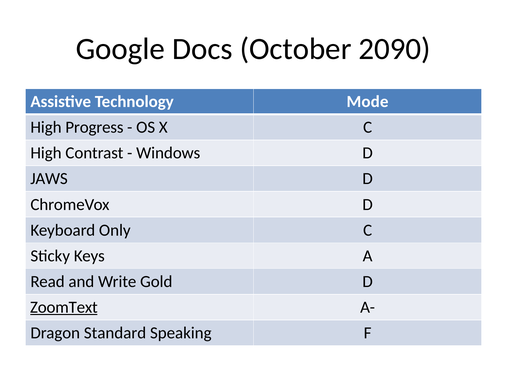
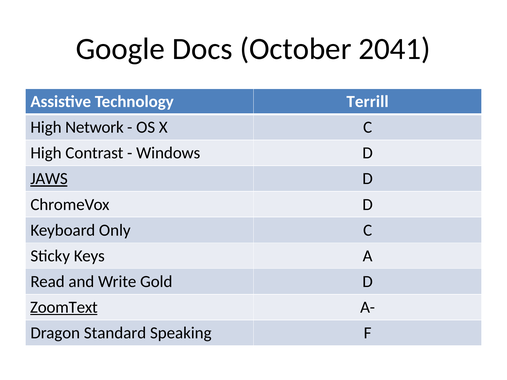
2090: 2090 -> 2041 (395, 49)
Mode: Mode -> Terrill (368, 102)
Progress: Progress -> Network (94, 127)
JAWS underline: none -> present (49, 179)
